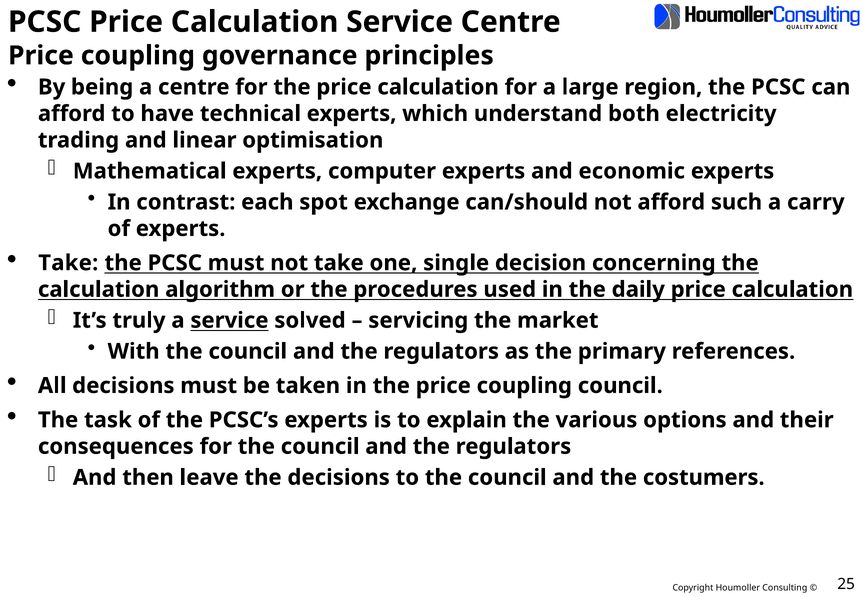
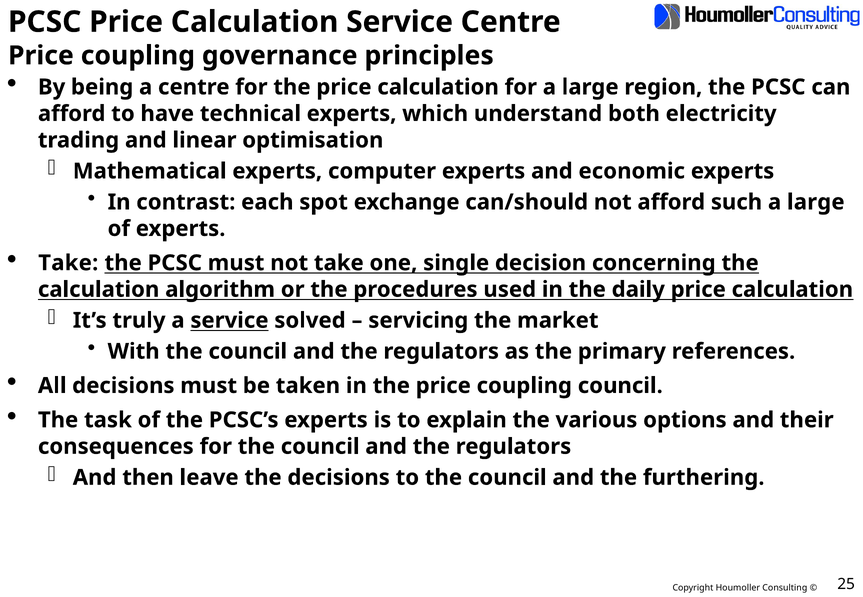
such a carry: carry -> large (816, 202)
costumers: costumers -> furthering (704, 478)
